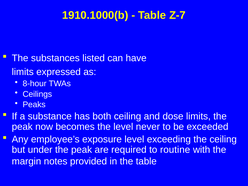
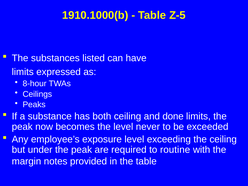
Z-7: Z-7 -> Z-5 (177, 15)
dose: dose -> done (173, 116)
